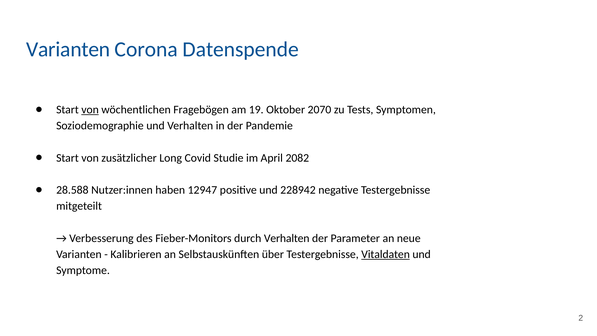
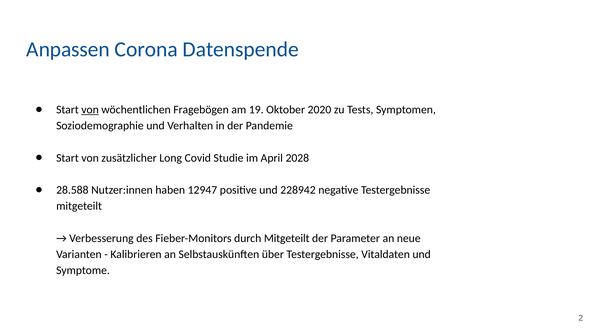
Varianten: Varianten -> Anpassen (68, 49)
2070: 2070 -> 2020 (319, 110)
2082: 2082 -> 2028 (297, 158)
durch Verhalten: Verhalten -> Mitgeteilt (287, 238)
Vitaldaten underline: present -> none (386, 254)
